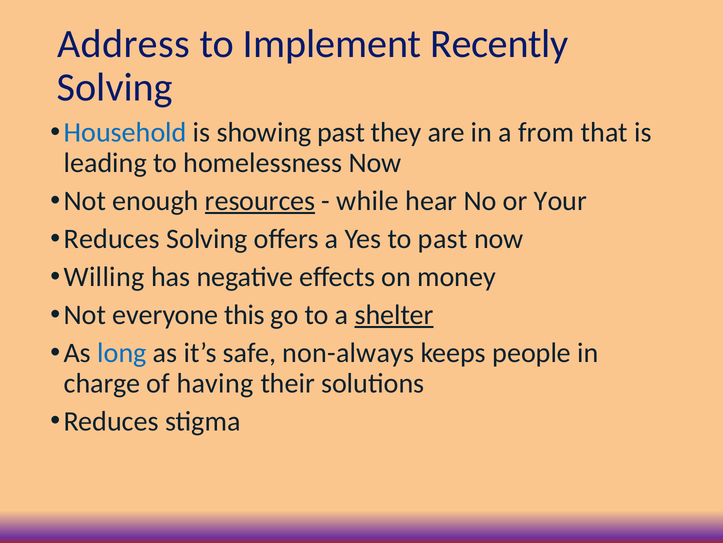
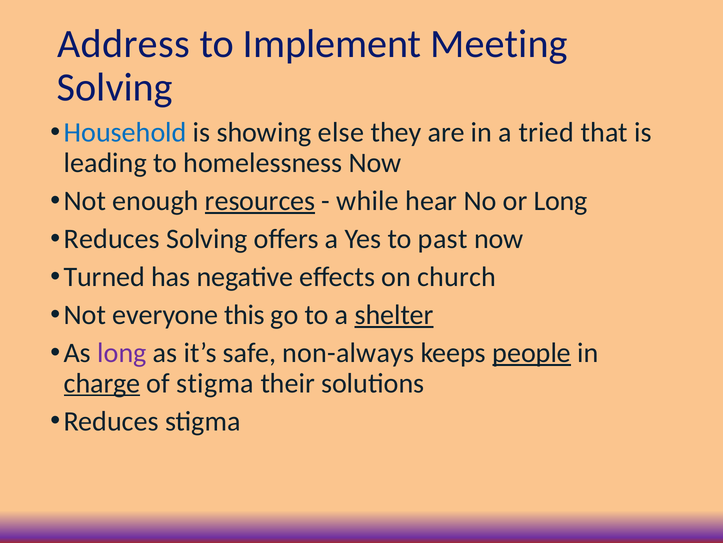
Recently: Recently -> Meeting (499, 44)
showing past: past -> else (341, 132)
from: from -> tried (546, 132)
or Your: Your -> Long (561, 201)
Willing: Willing -> Turned (104, 277)
money: money -> church (457, 277)
long colour: blue -> purple (122, 352)
people underline: none -> present (532, 352)
charge underline: none -> present (102, 383)
of having: having -> stigma (215, 383)
